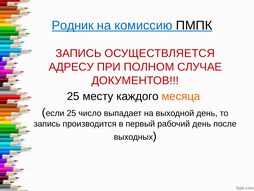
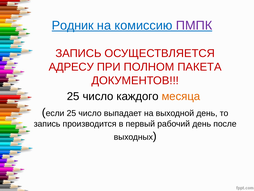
ПМПК colour: black -> purple (194, 25)
СЛУЧАЕ: СЛУЧАЕ -> ПАКЕТА (200, 67)
месту: месту -> число (98, 96)
